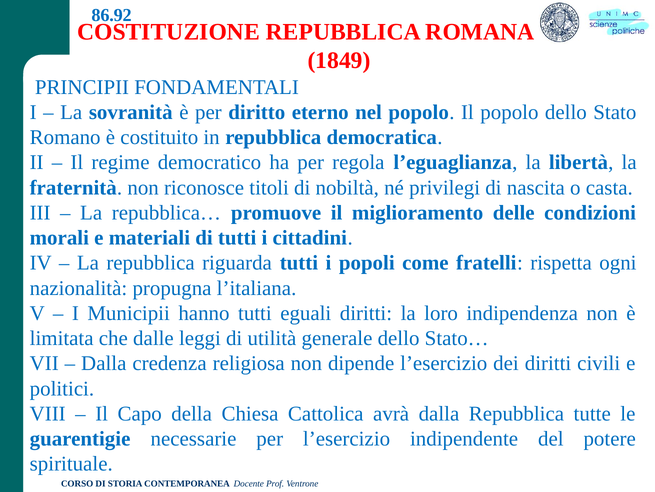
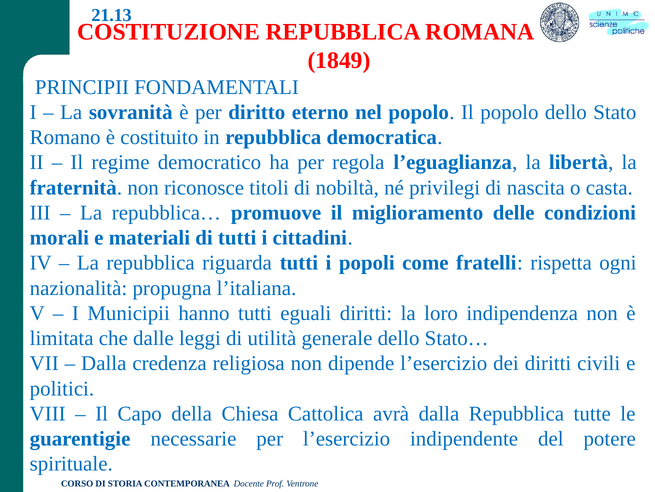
86.92: 86.92 -> 21.13 (112, 15)
